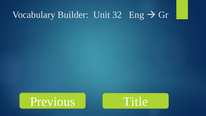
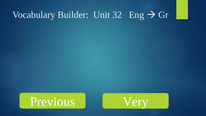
Title: Title -> Very (136, 102)
